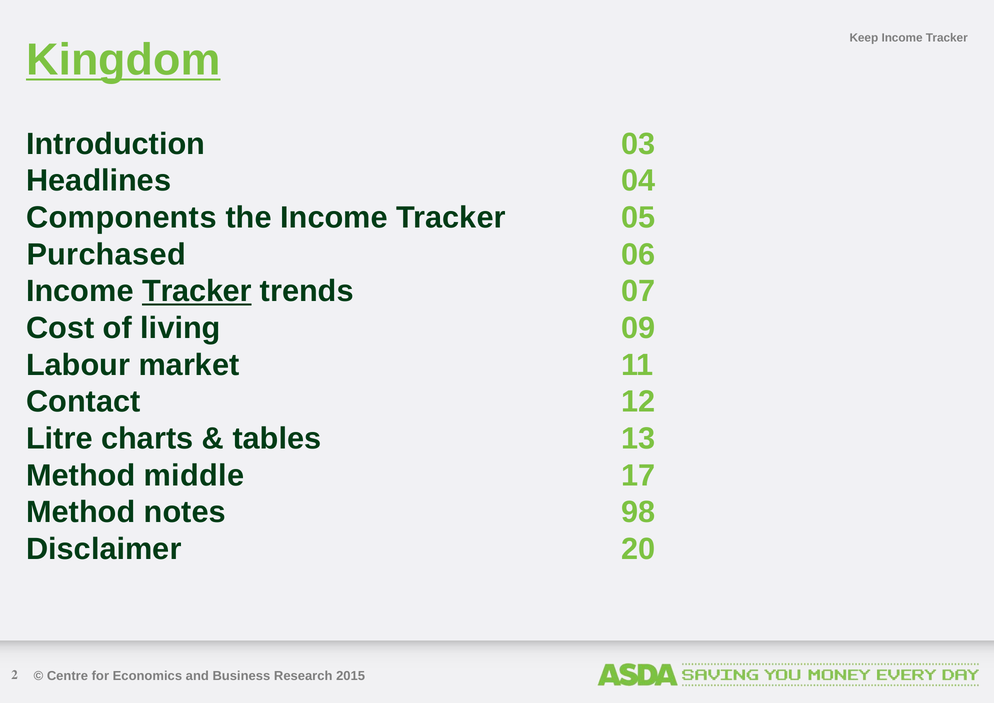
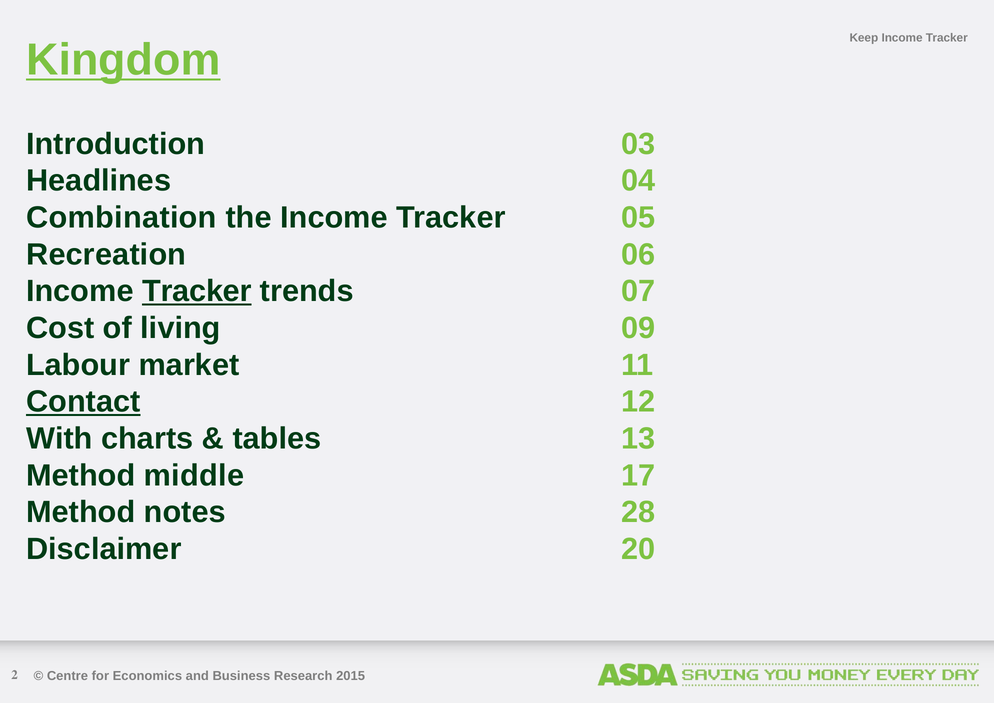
Components: Components -> Combination (121, 218)
Purchased: Purchased -> Recreation (106, 254)
Contact underline: none -> present (83, 402)
Litre: Litre -> With (59, 438)
98: 98 -> 28 (638, 512)
